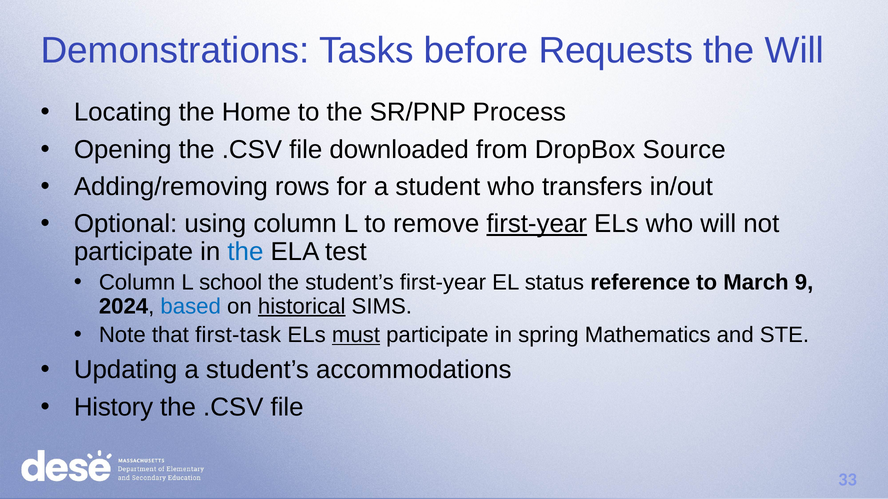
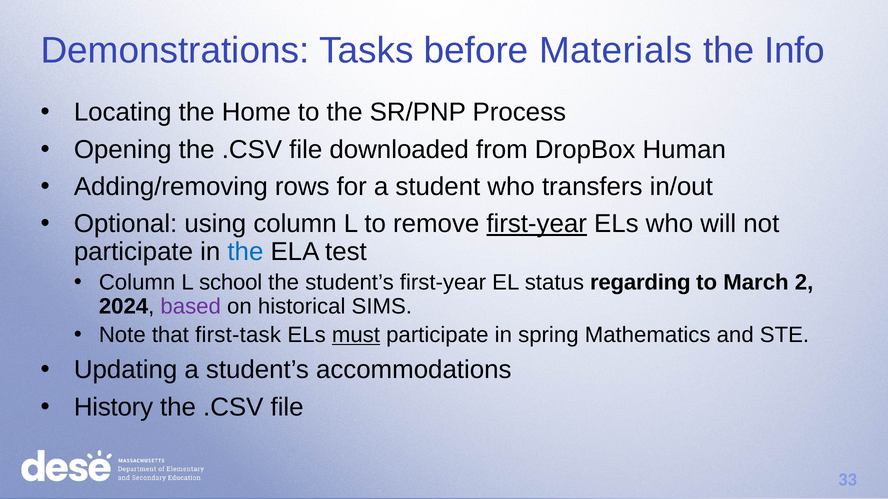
Requests: Requests -> Materials (616, 51)
the Will: Will -> Info (795, 51)
Source: Source -> Human (684, 150)
reference: reference -> regarding (640, 283)
9: 9 -> 2 (804, 283)
based colour: blue -> purple (191, 307)
historical underline: present -> none (302, 307)
